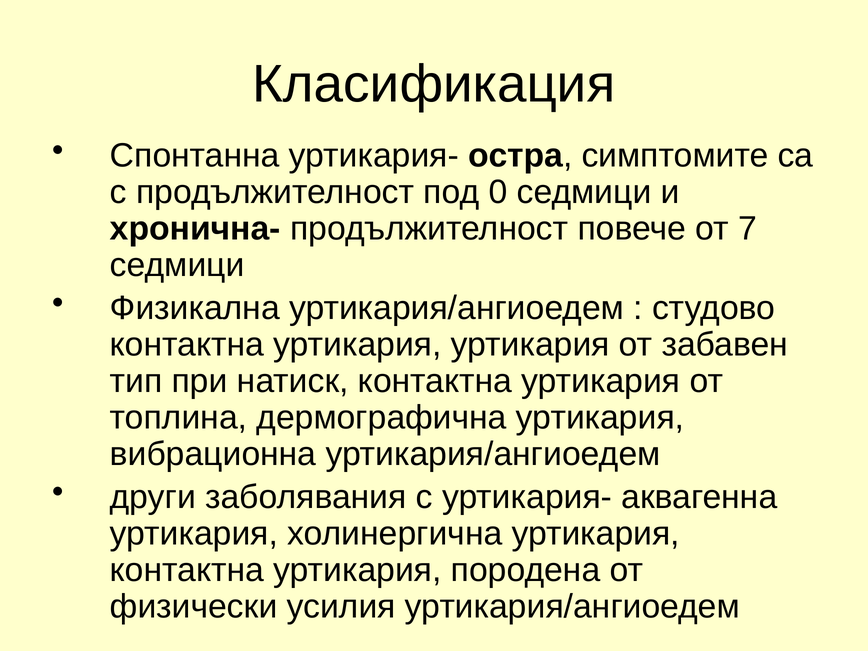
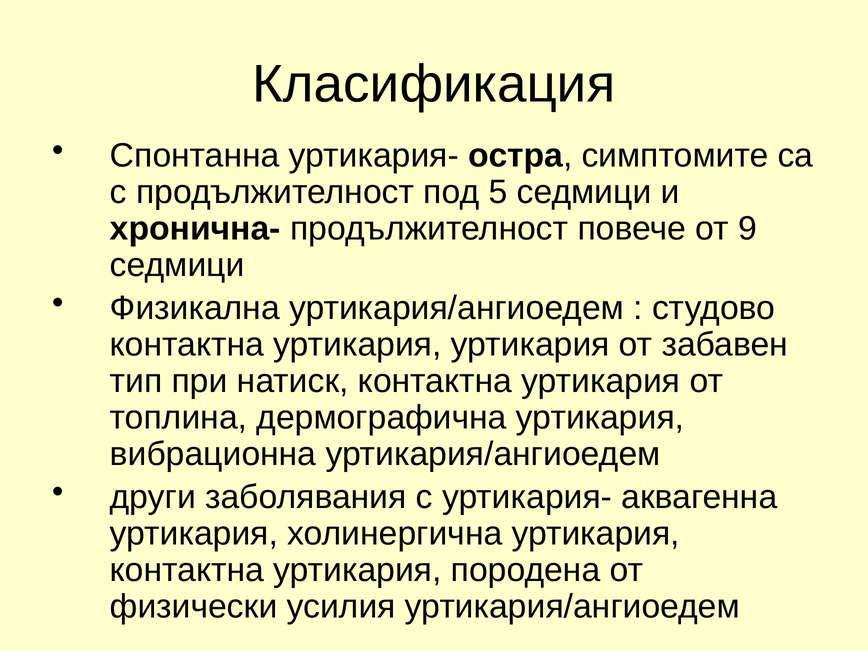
0: 0 -> 5 (498, 192)
7: 7 -> 9 (748, 228)
